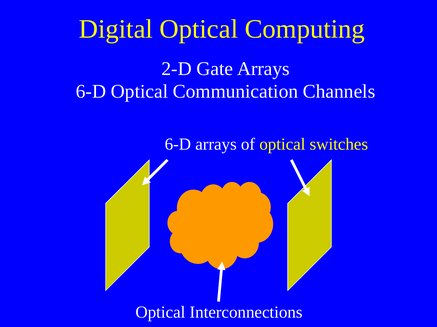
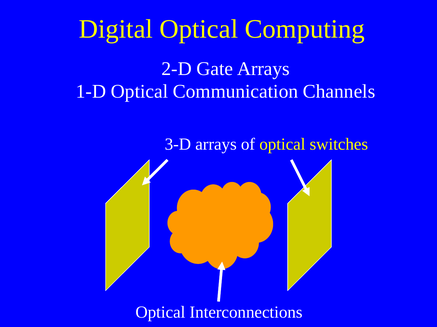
6-D: 6-D -> 1-D (91, 92)
6-D: 6-D -> 3-D (178, 145)
